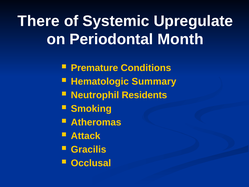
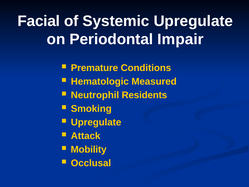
There: There -> Facial (39, 21)
Month: Month -> Impair (181, 39)
Summary: Summary -> Measured (154, 81)
Atheromas: Atheromas -> Upregulate (96, 122)
Gracilis: Gracilis -> Mobility (89, 149)
